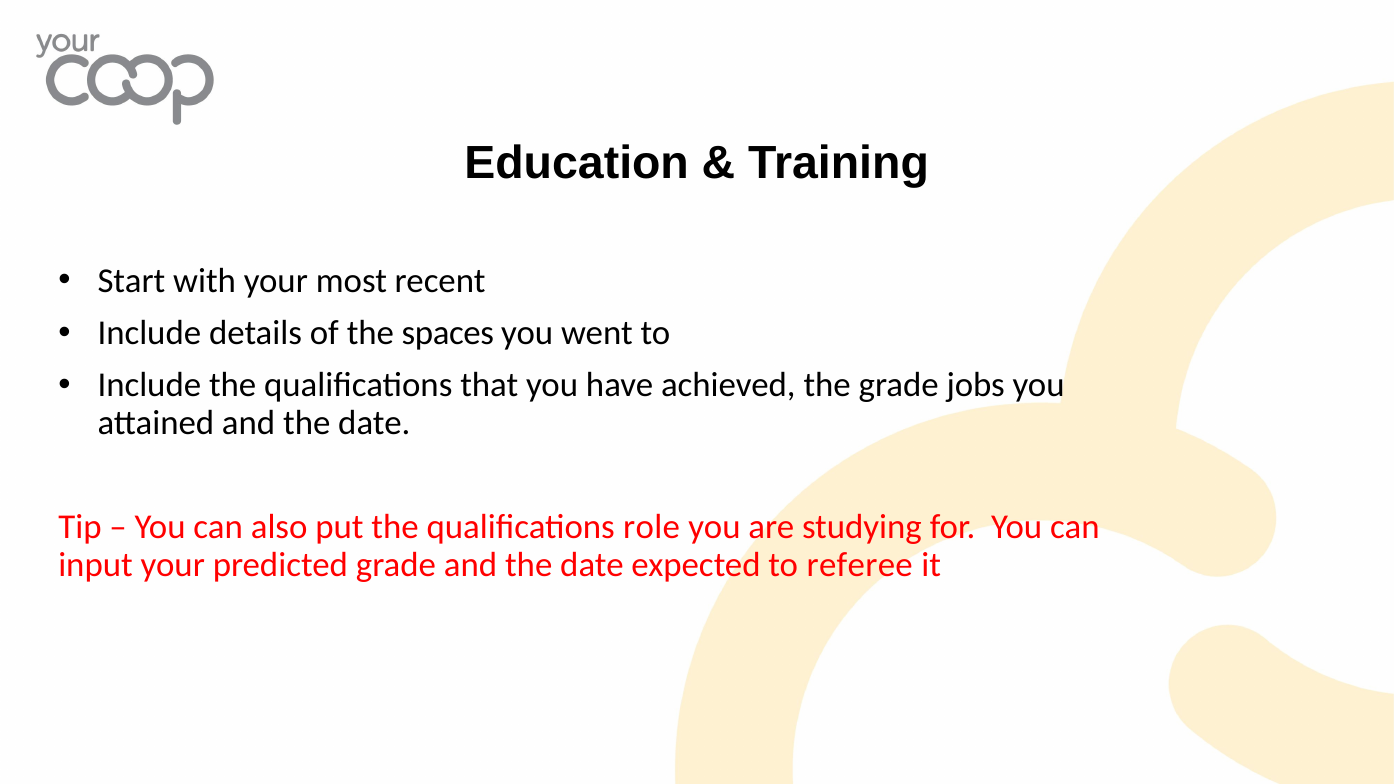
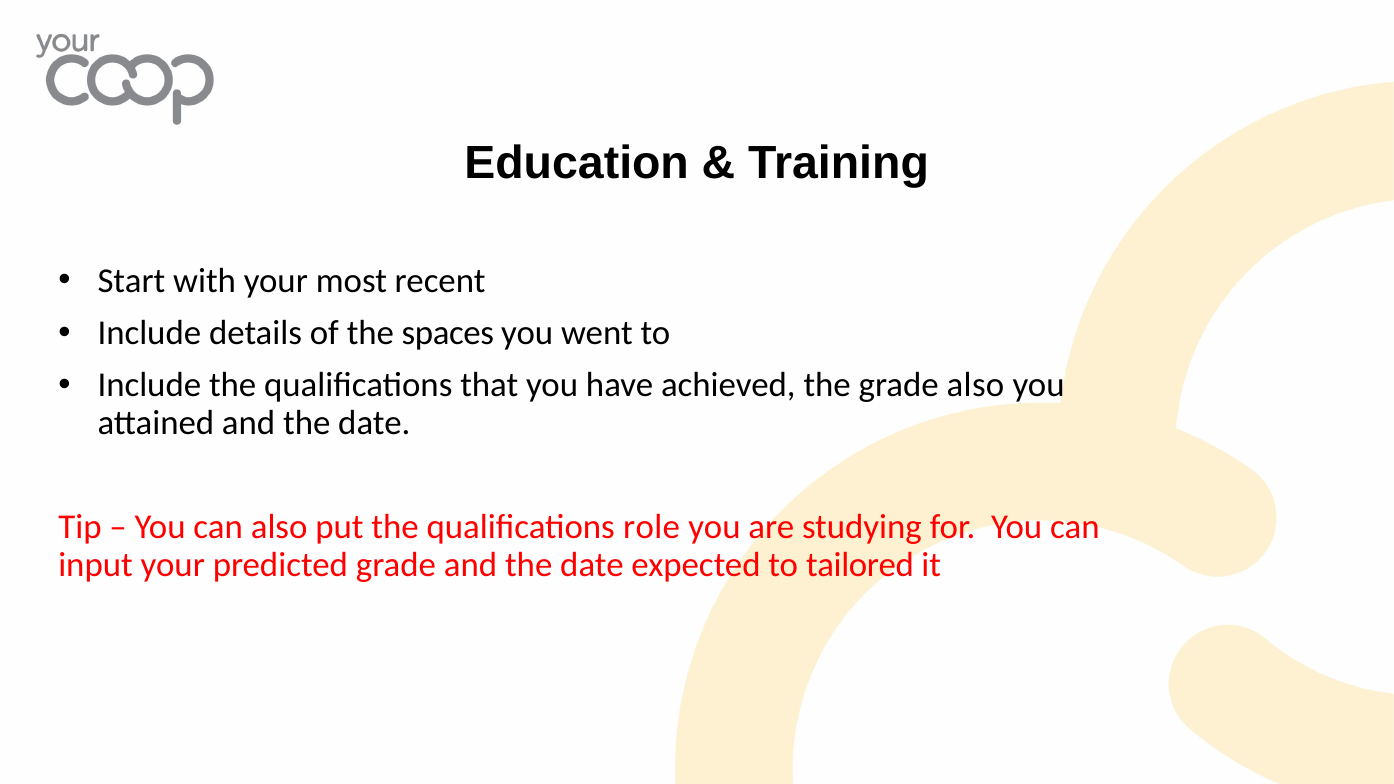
grade jobs: jobs -> also (976, 385)
referee: referee -> tailored (860, 565)
